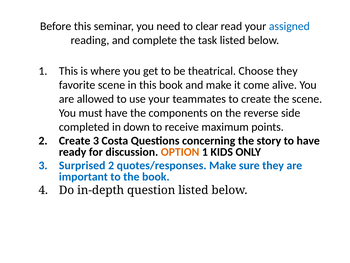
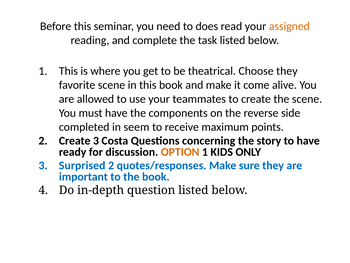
clear: clear -> does (207, 26)
assigned colour: blue -> orange (289, 26)
down: down -> seem (136, 127)
